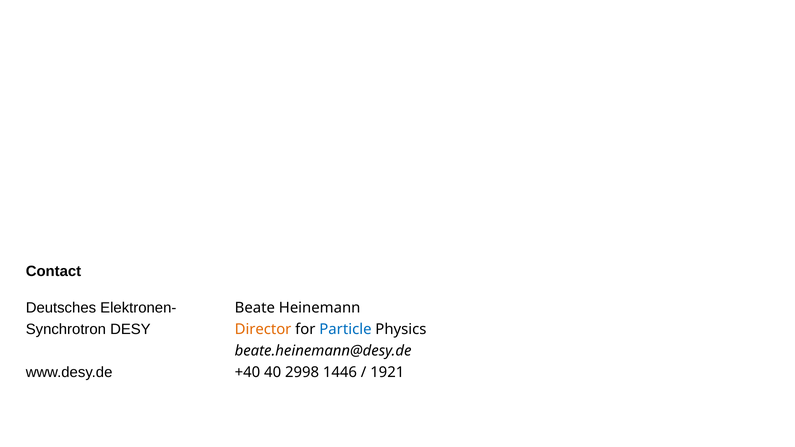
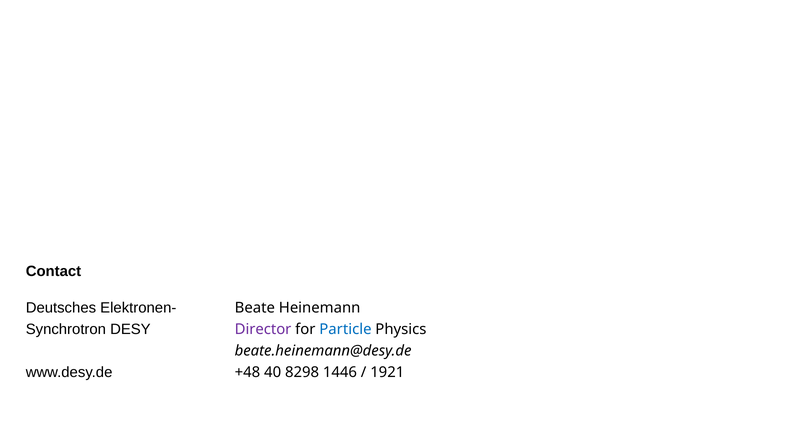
Director colour: orange -> purple (263, 330)
+40: +40 -> +48 (248, 372)
2998: 2998 -> 8298 (302, 372)
